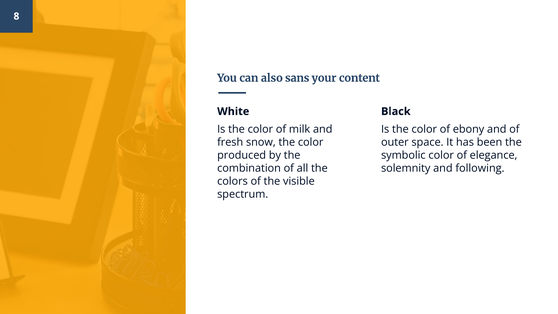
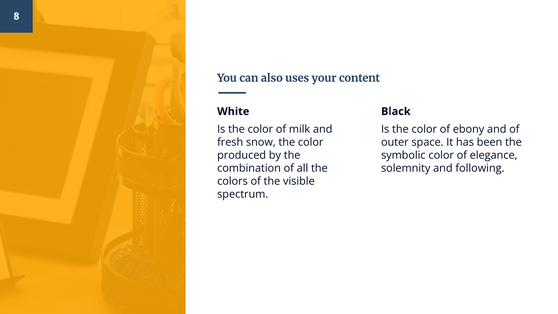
sans: sans -> uses (297, 78)
